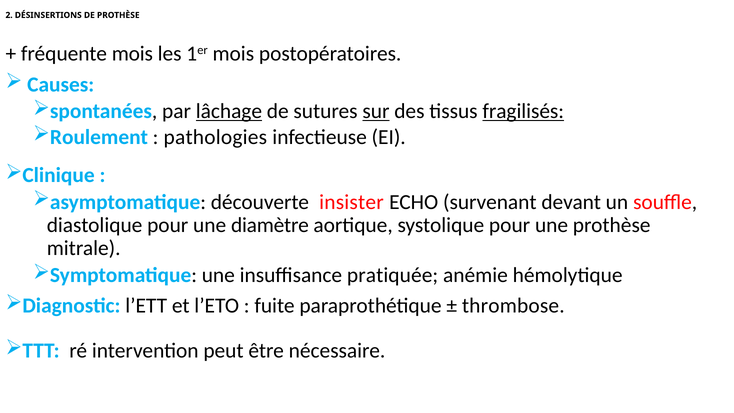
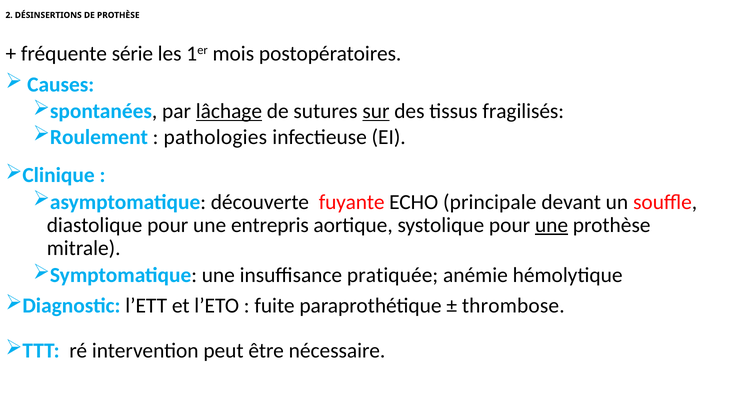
fréquente mois: mois -> série (132, 54)
fragilisés underline: present -> none (523, 111)
insister: insister -> fuyante (352, 202)
survenant: survenant -> principale (490, 202)
diamètre: diamètre -> entrepris (270, 225)
une underline: none -> present (552, 225)
